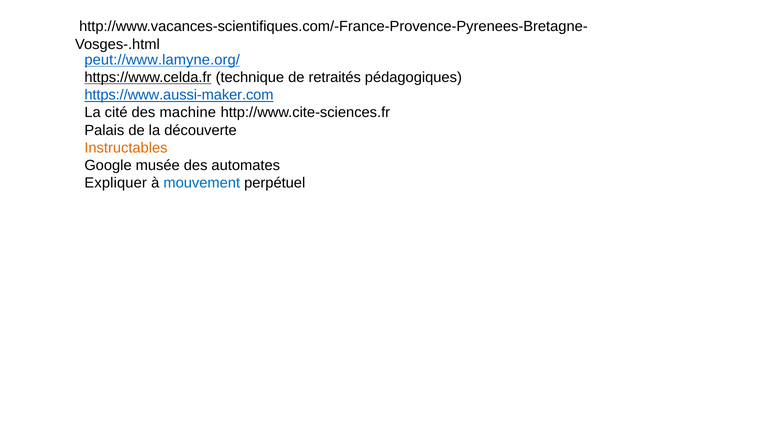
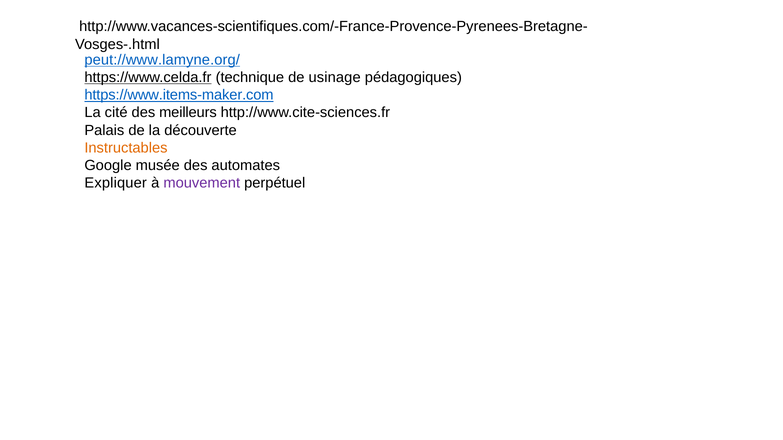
retraités: retraités -> usinage (335, 77)
https://www.aussi-maker.com: https://www.aussi-maker.com -> https://www.items-maker.com (179, 95)
machine: machine -> meilleurs (188, 113)
mouvement colour: blue -> purple (202, 183)
